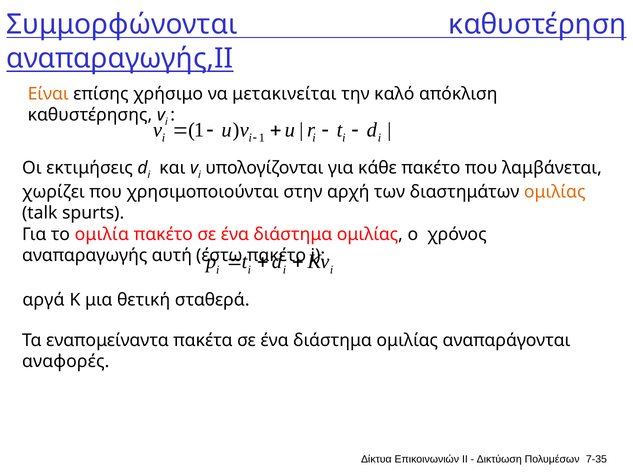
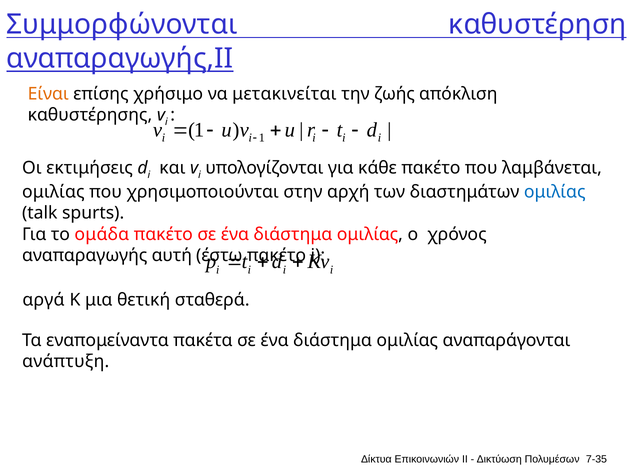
καλό: καλό -> ζωής (394, 94)
χωρίζει: χωρίζει -> ομιλίας (53, 192)
ομιλίας colour: orange -> blue (555, 192)
ομιλία: ομιλία -> ομάδα (102, 234)
αναφορές: αναφορές -> ανάπτυξη (66, 361)
